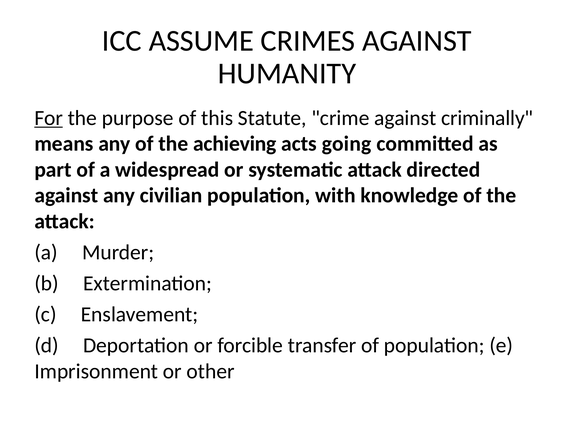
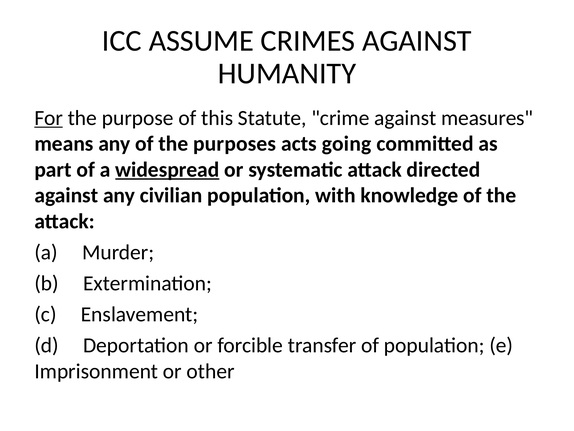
criminally: criminally -> measures (487, 118)
achieving: achieving -> purposes (235, 144)
widespread underline: none -> present (167, 169)
